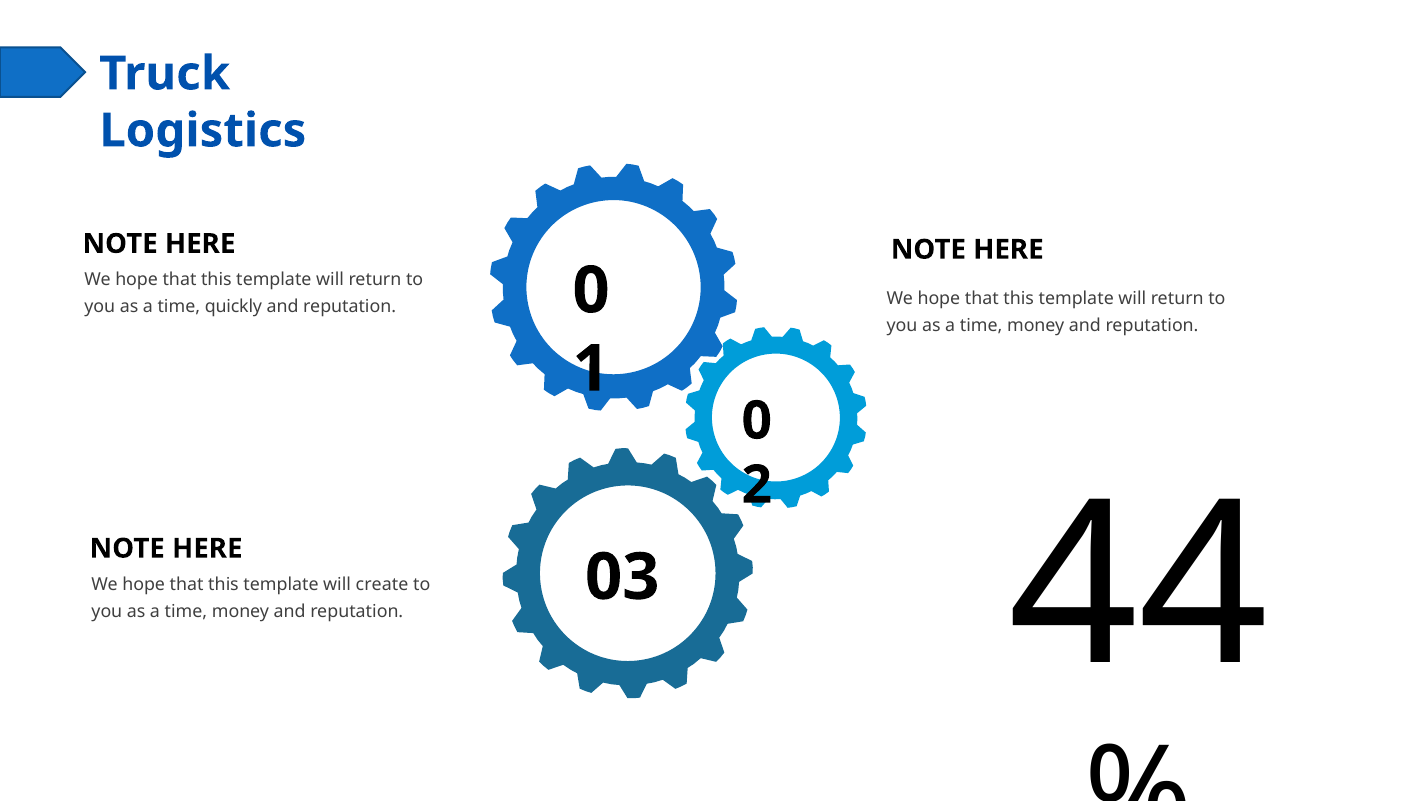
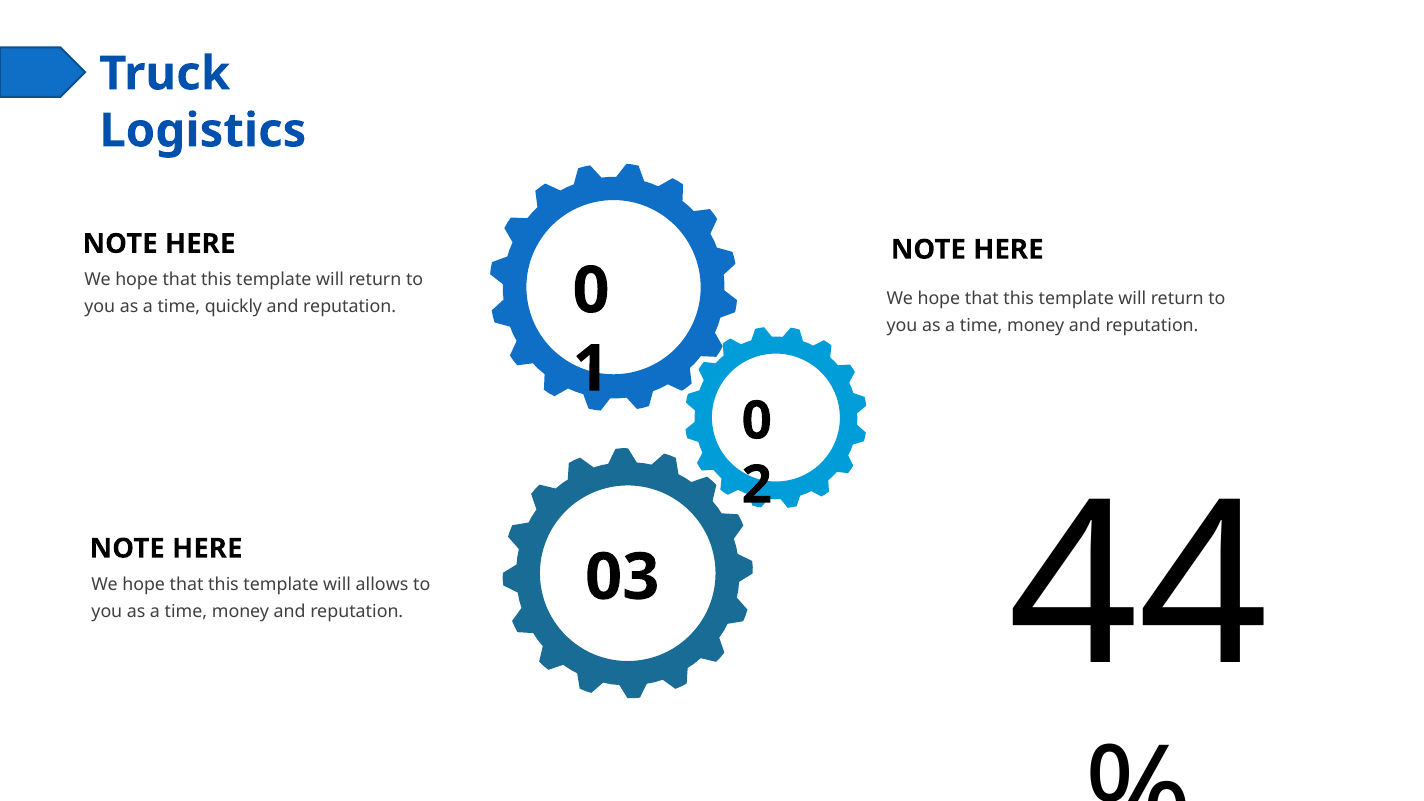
create: create -> allows (382, 585)
